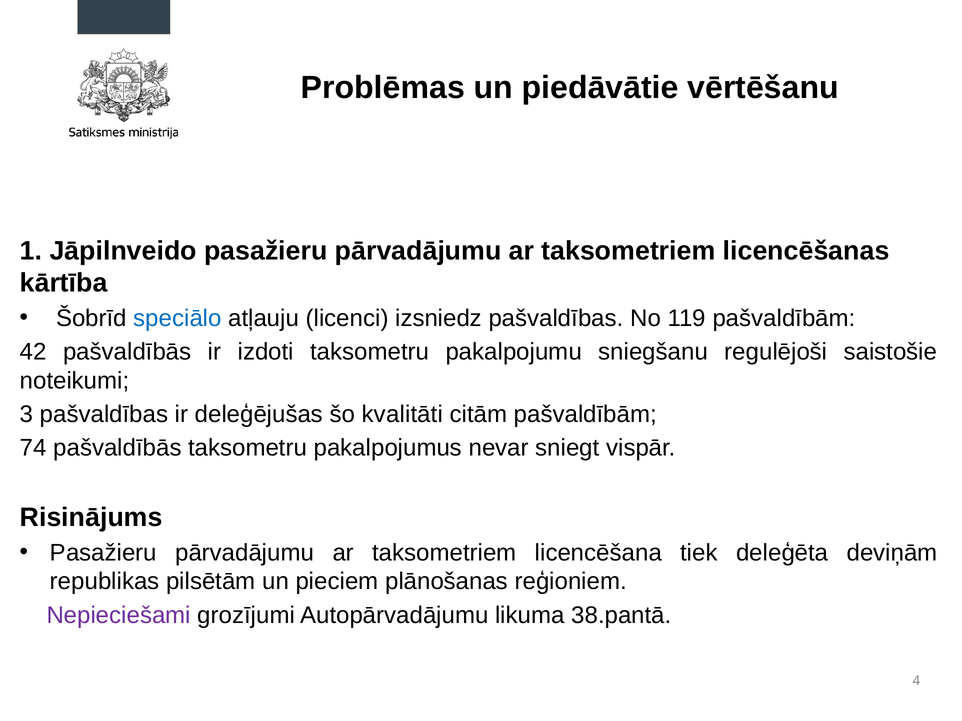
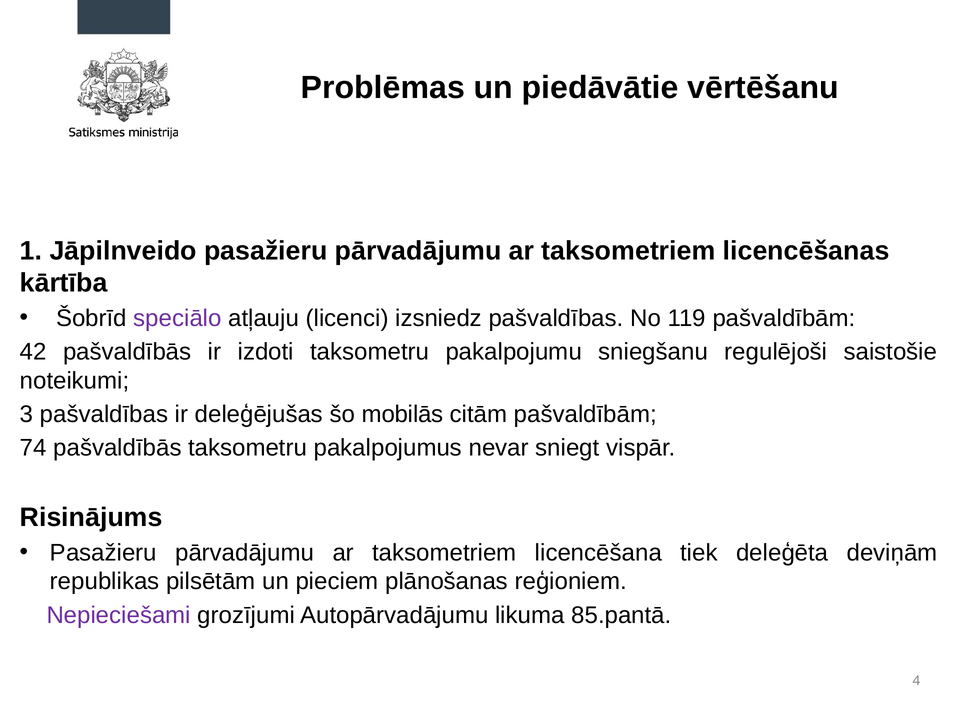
speciālo colour: blue -> purple (177, 318)
kvalitāti: kvalitāti -> mobilās (403, 415)
38.pantā: 38.pantā -> 85.pantā (621, 616)
